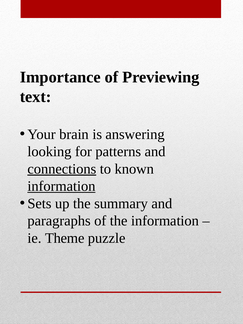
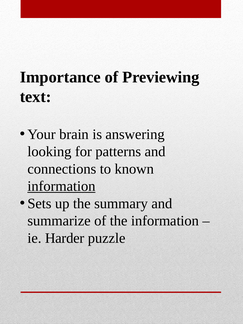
connections underline: present -> none (62, 169)
paragraphs: paragraphs -> summarize (59, 221)
Theme: Theme -> Harder (65, 238)
